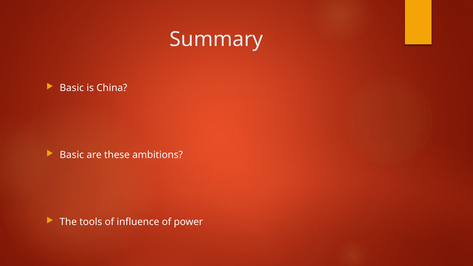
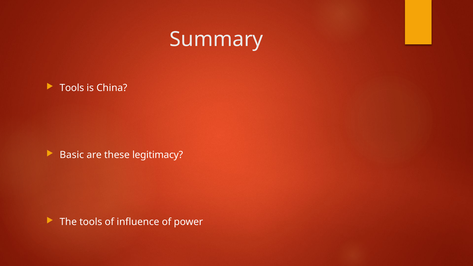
Basic: Basic -> Tools (72, 88)
ambitions: ambitions -> legitimacy (158, 155)
